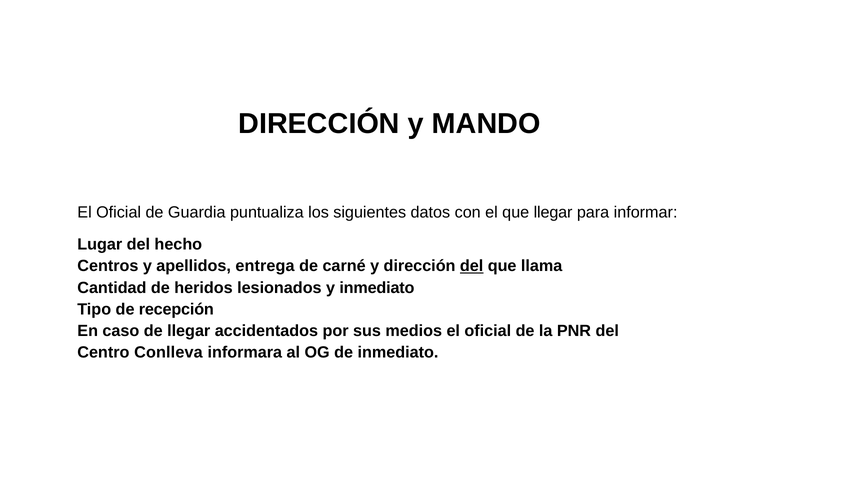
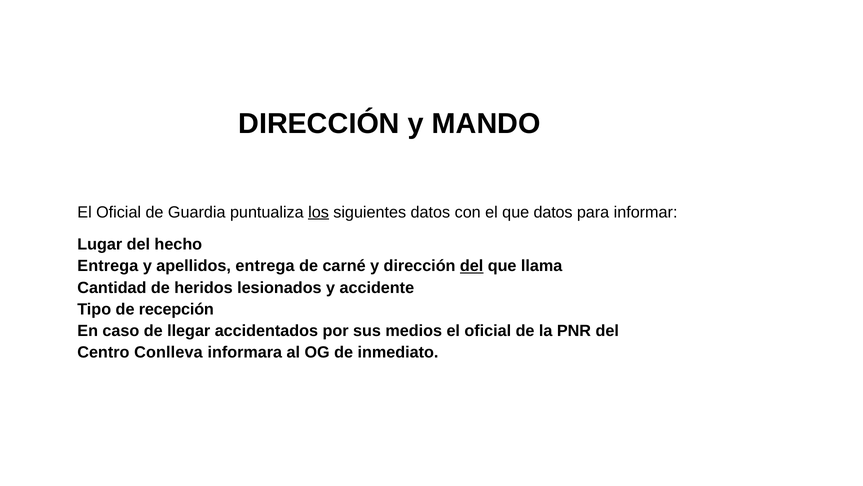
los underline: none -> present (318, 212)
que llegar: llegar -> datos (553, 212)
Centros: Centros -> Entrega (108, 266)
y inmediato: inmediato -> accidente (377, 287)
